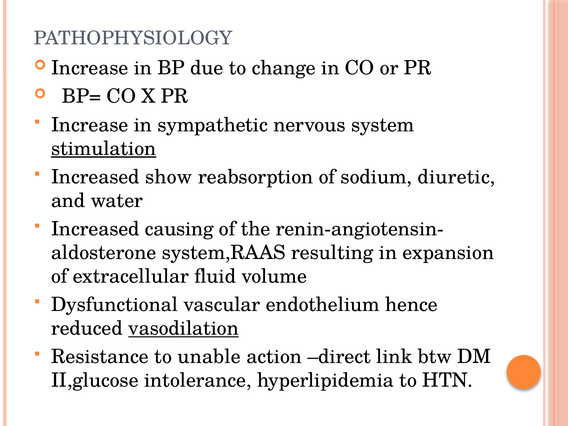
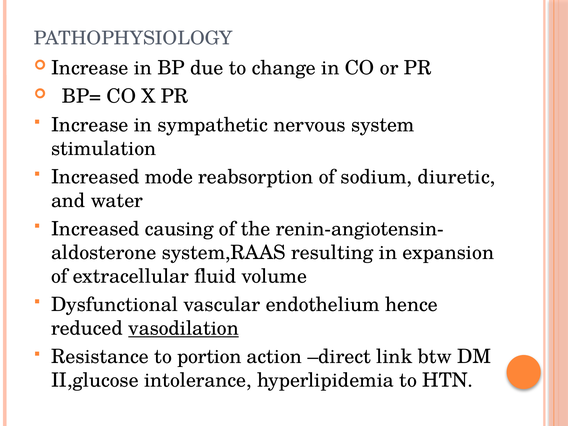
stimulation underline: present -> none (104, 149)
show: show -> mode (169, 177)
unable: unable -> portion (209, 357)
